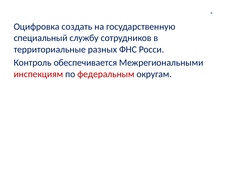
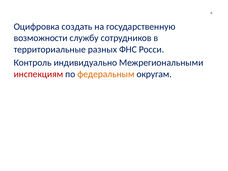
специальный: специальный -> возможности (41, 38)
обеспечивается: обеспечивается -> индивидуально (85, 63)
федеральным colour: red -> orange (106, 74)
